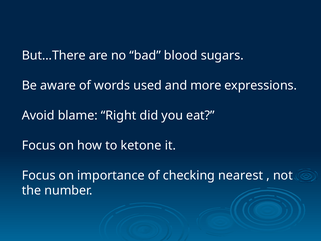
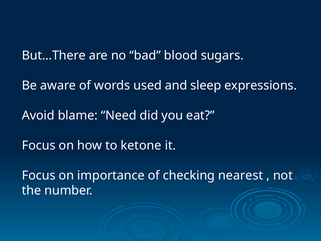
more: more -> sleep (206, 85)
Right: Right -> Need (119, 115)
